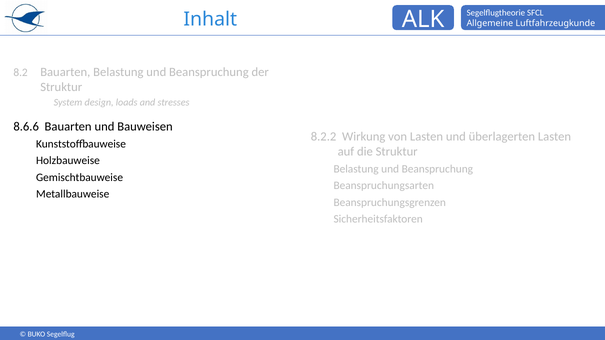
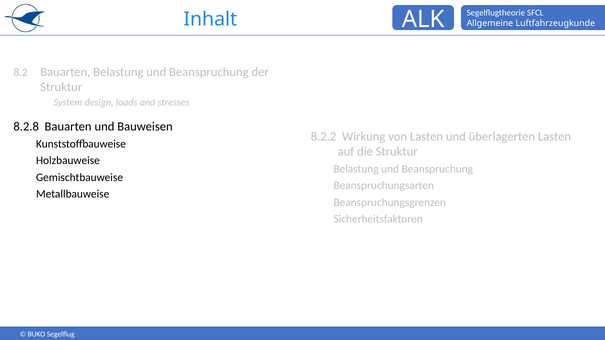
8.6.6: 8.6.6 -> 8.2.8 (26, 127)
